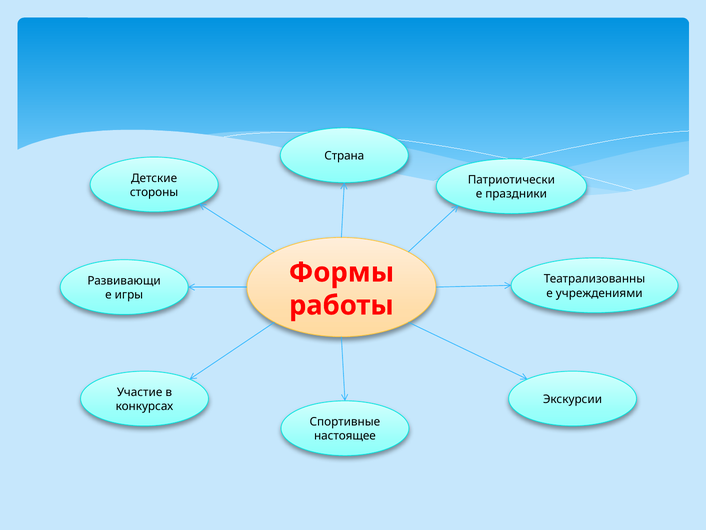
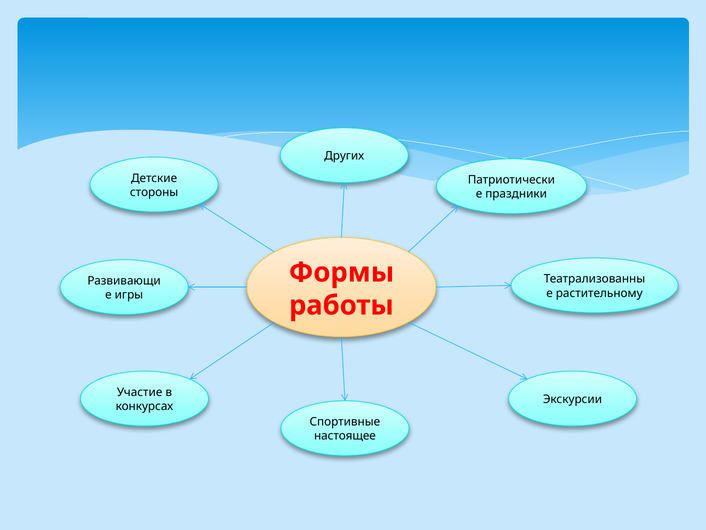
Страна: Страна -> Других (344, 156)
учреждениями: учреждениями -> растительному (599, 293)
